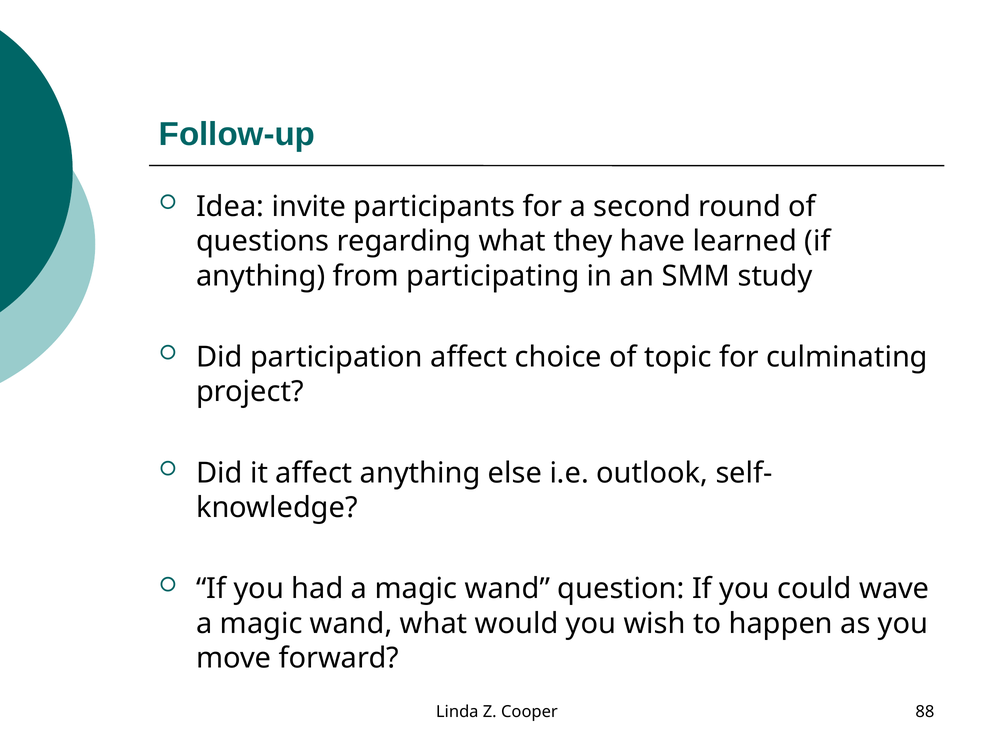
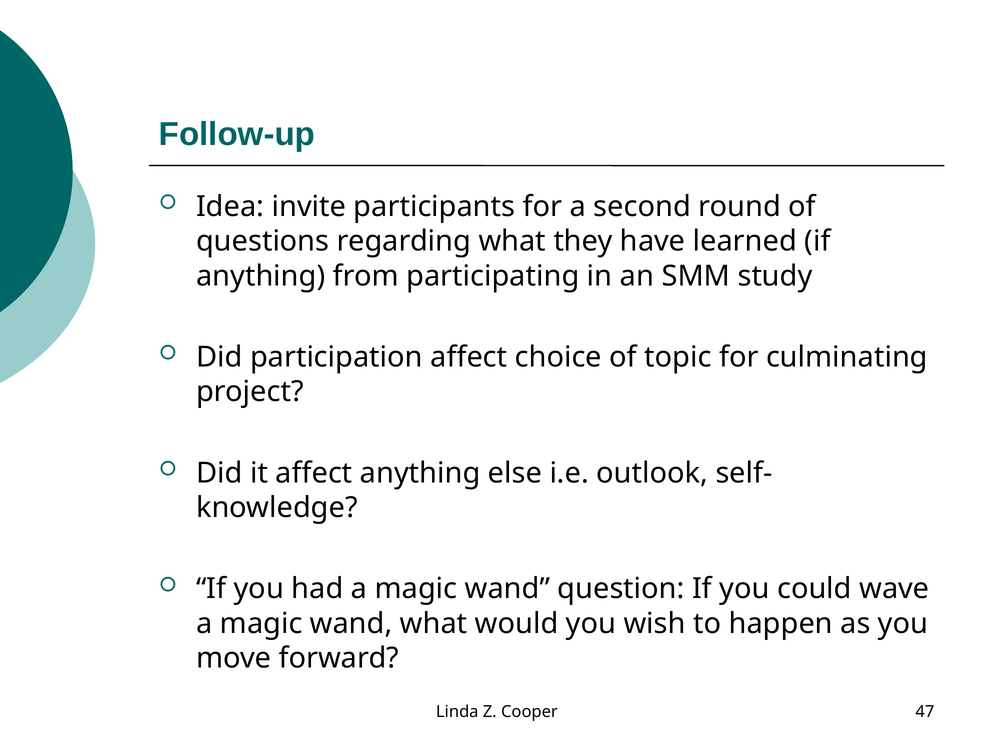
88: 88 -> 47 (925, 712)
